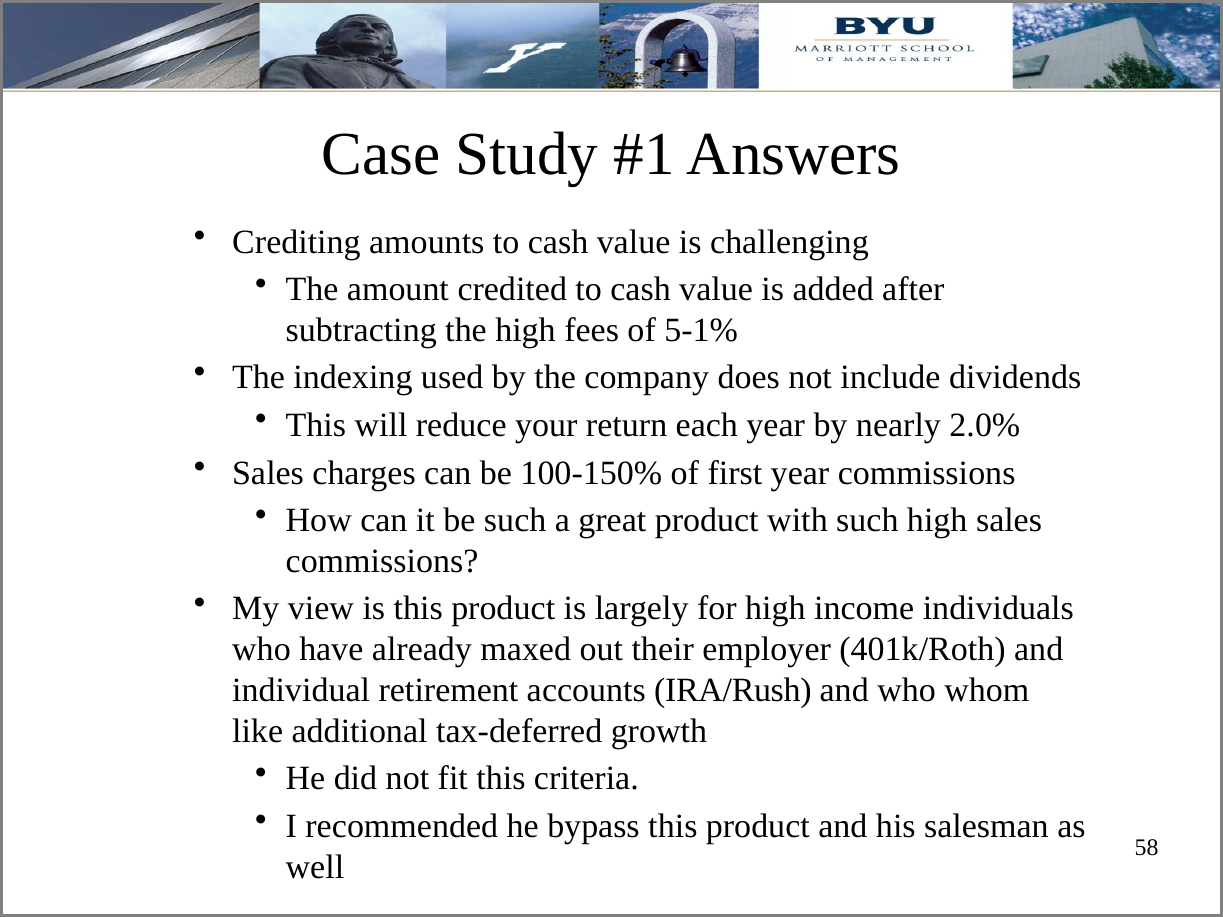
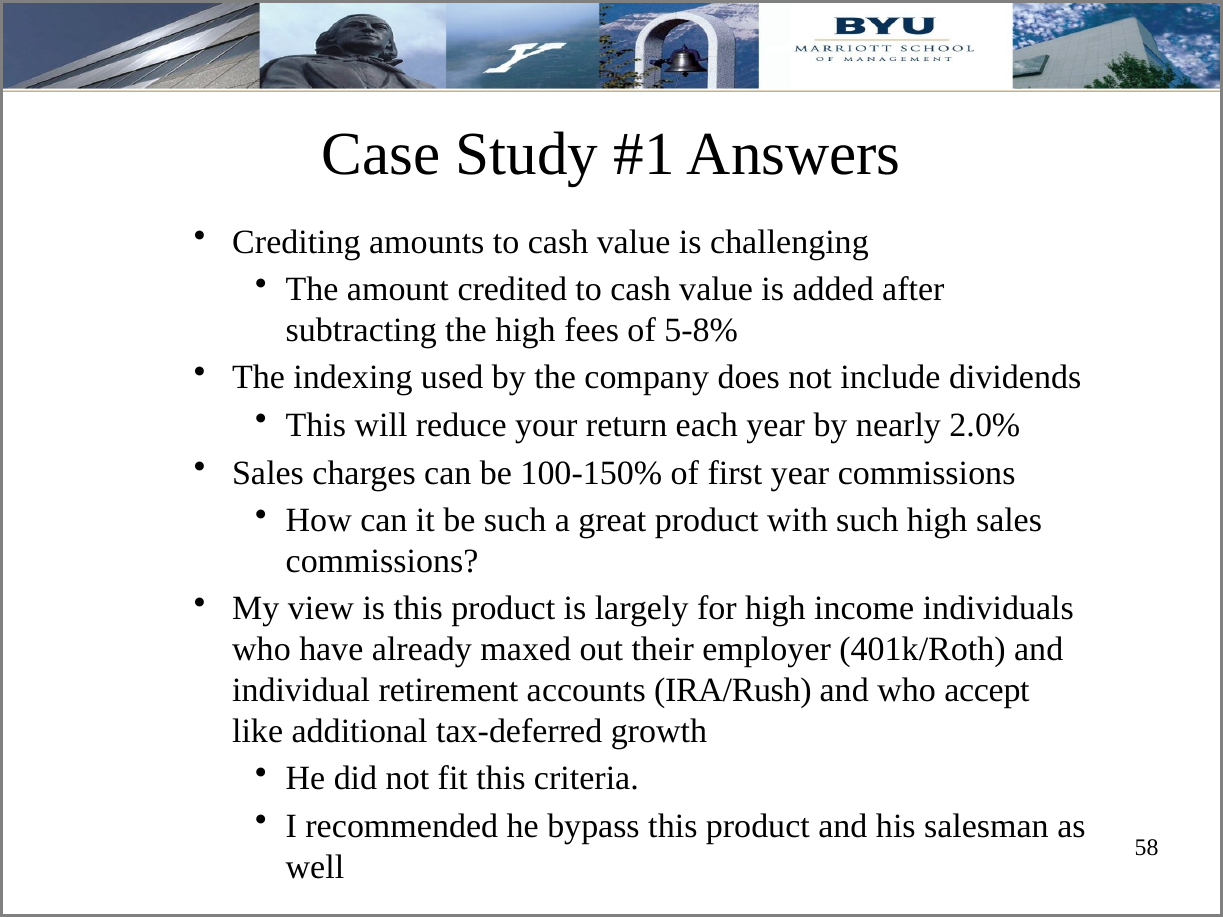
5-1%: 5-1% -> 5-8% (701, 330)
whom: whom -> accept (987, 690)
